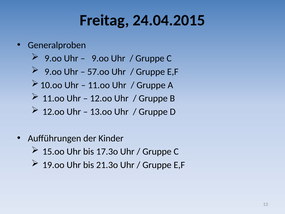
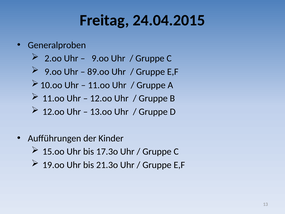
9.oo: 9.oo -> 2.oo (53, 58)
57.oo: 57.oo -> 89.oo (98, 72)
